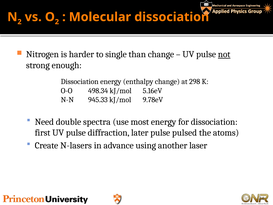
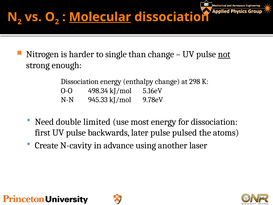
Molecular underline: none -> present (100, 17)
spectra: spectra -> limited (97, 122)
diffraction: diffraction -> backwards (109, 133)
N-lasers: N-lasers -> N-cavity (76, 145)
